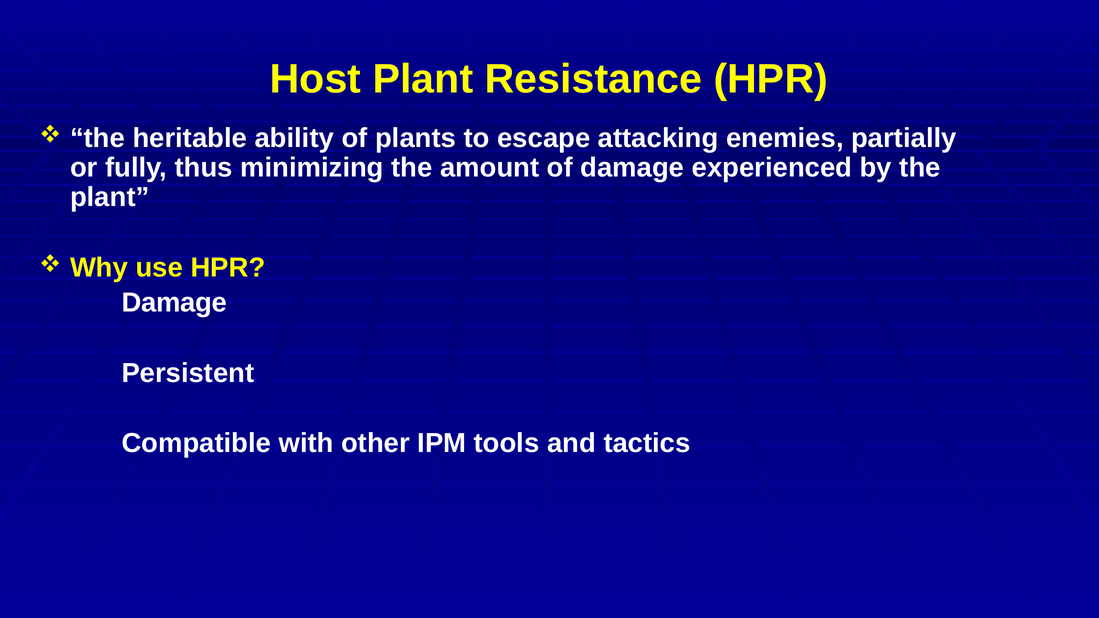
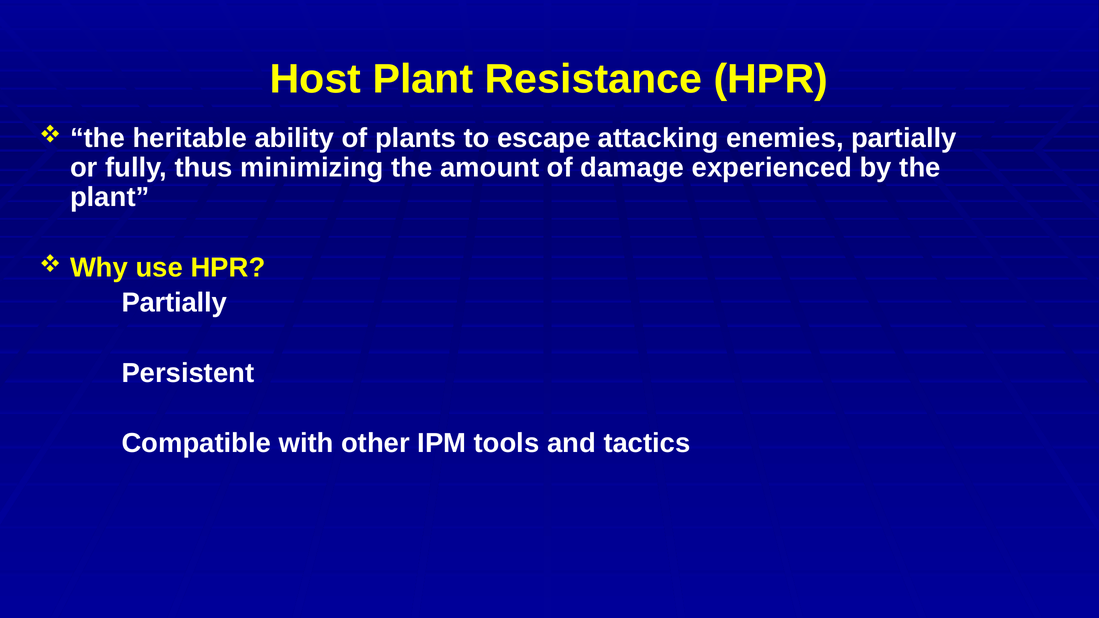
Damage: Damage -> Partially (174, 303)
